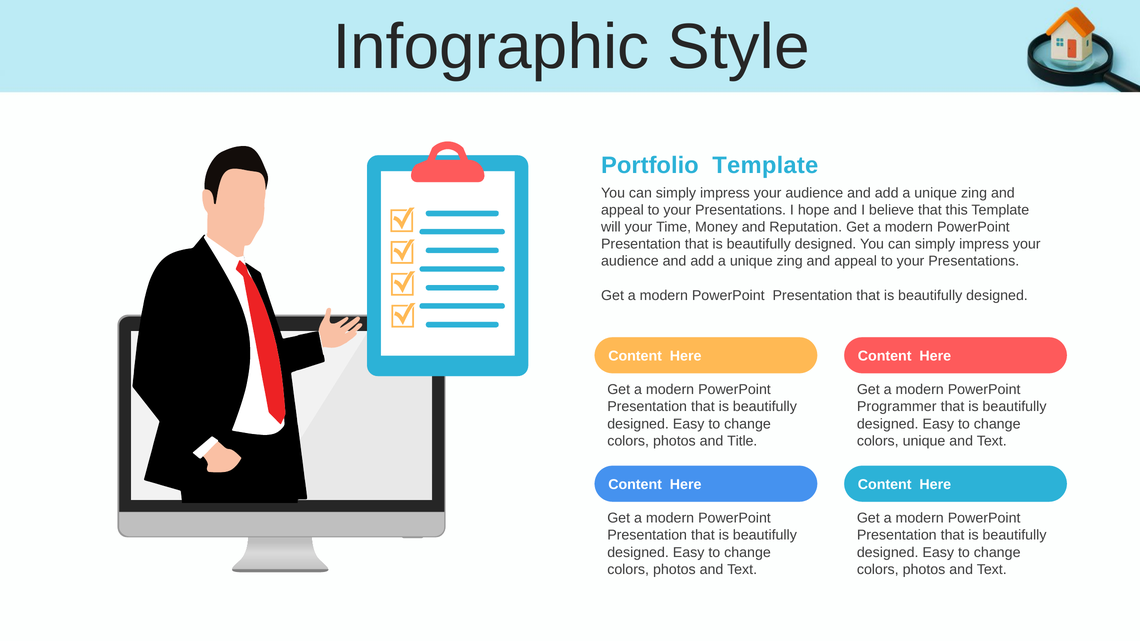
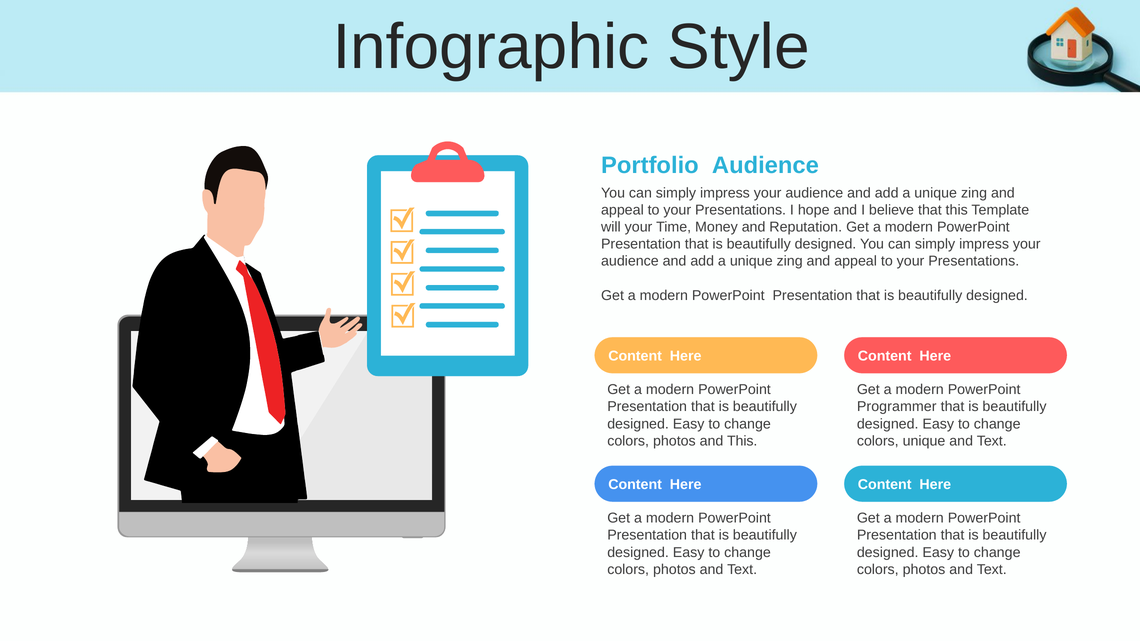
Portfolio Template: Template -> Audience (765, 165)
and Title: Title -> This (742, 441)
